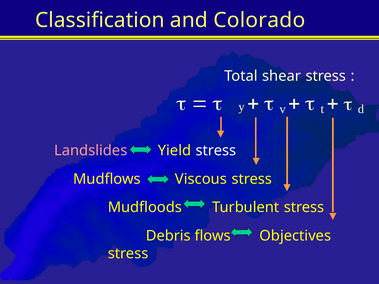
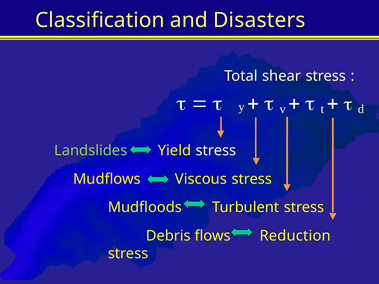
Colorado: Colorado -> Disasters (259, 20)
Landslides colour: pink -> light green (91, 151)
Objectives: Objectives -> Reduction (295, 236)
